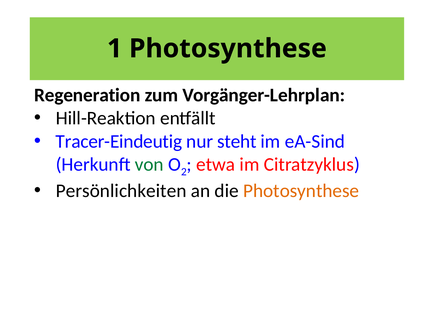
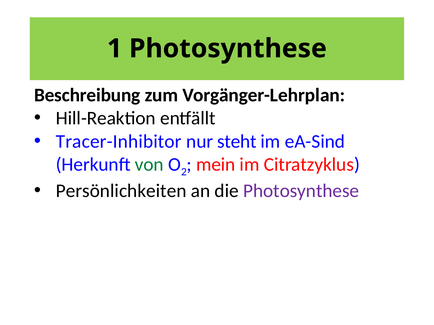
Regeneration: Regeneration -> Beschreibung (87, 95)
Tracer-Eindeutig: Tracer-Eindeutig -> Tracer-Inhibitor (119, 142)
etwa: etwa -> mein (216, 165)
Photosynthese colour: orange -> purple (301, 191)
